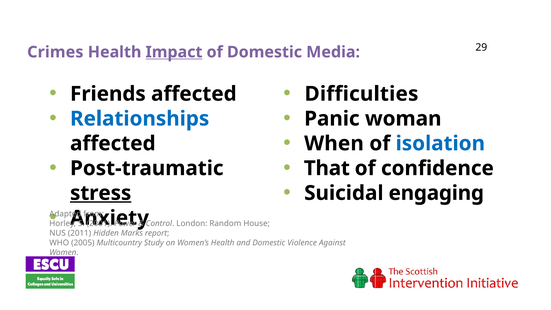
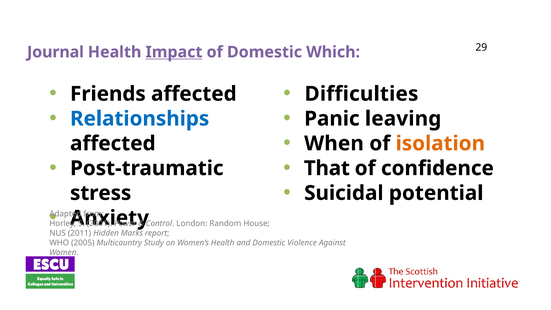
Crimes: Crimes -> Journal (55, 52)
Media: Media -> Which (333, 52)
woman: woman -> leaving (403, 119)
isolation colour: blue -> orange (440, 143)
engaging: engaging -> potential (436, 193)
stress underline: present -> none (101, 193)
